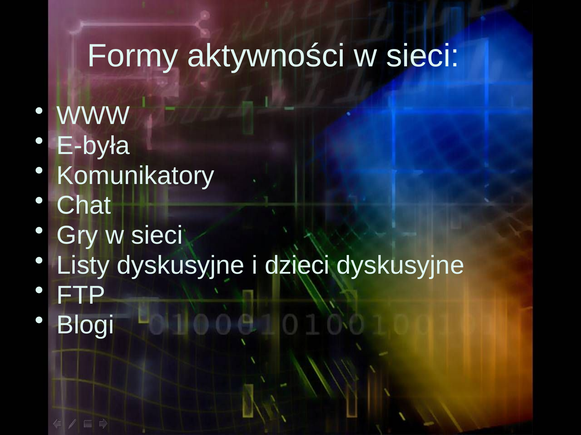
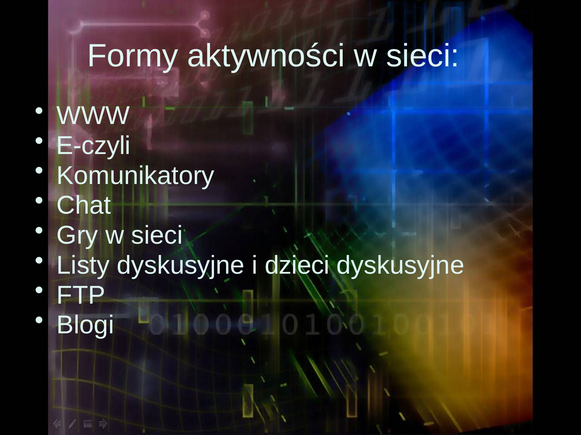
E-była: E-była -> E-czyli (93, 146)
